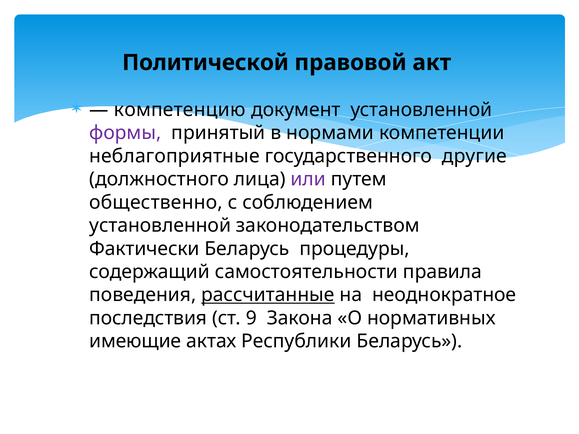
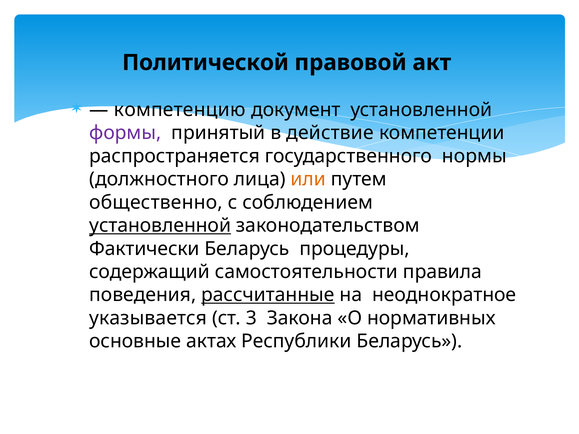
нормами: нормами -> действие (330, 133)
неблагоприятные: неблагоприятные -> распространяется (175, 156)
другие: другие -> нормы (474, 156)
или colour: purple -> orange (308, 179)
установленной underline: none -> present (160, 226)
последствия: последствия -> указывается (148, 318)
9: 9 -> 3 (251, 318)
имеющие: имеющие -> основные (135, 341)
